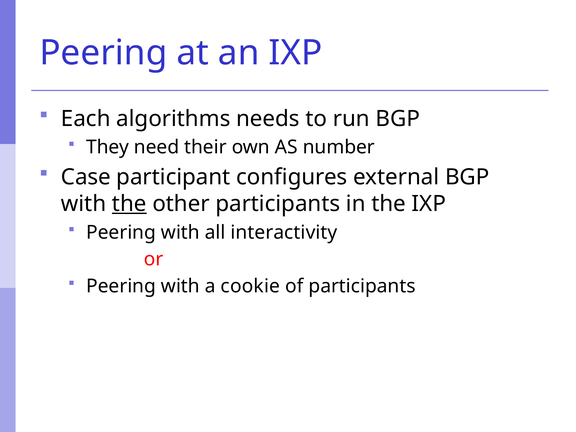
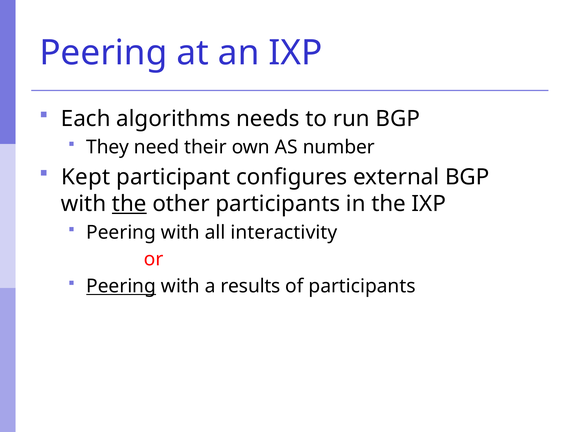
Case: Case -> Kept (86, 177)
Peering underline: none -> present (121, 286)
cookie: cookie -> results (251, 286)
